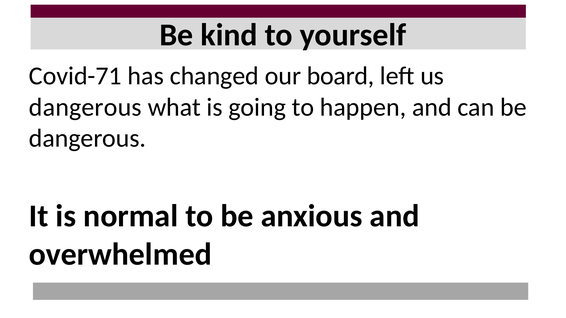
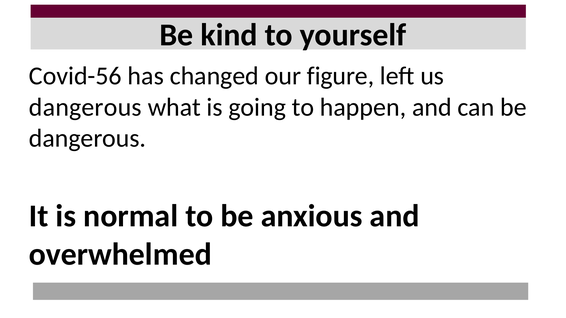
Covid-71: Covid-71 -> Covid-56 (75, 76)
board: board -> figure (341, 76)
